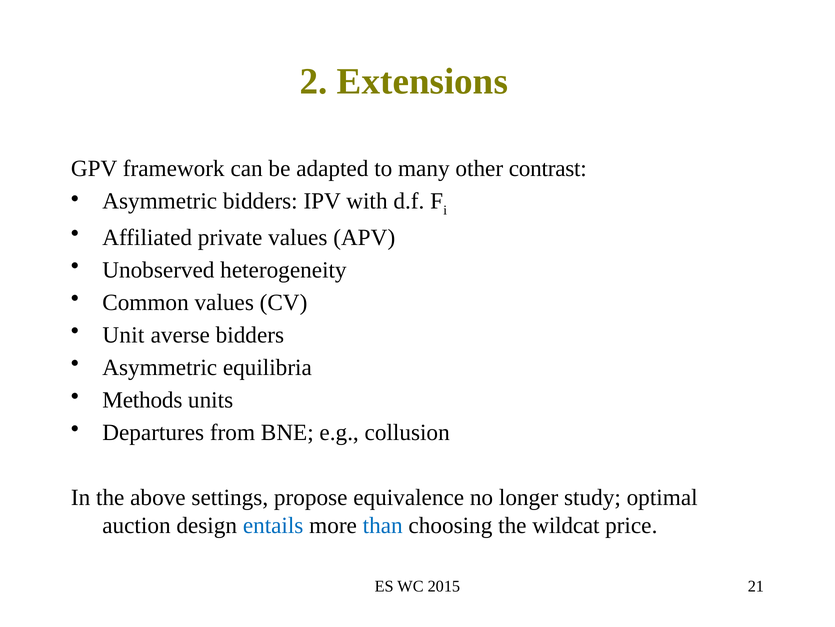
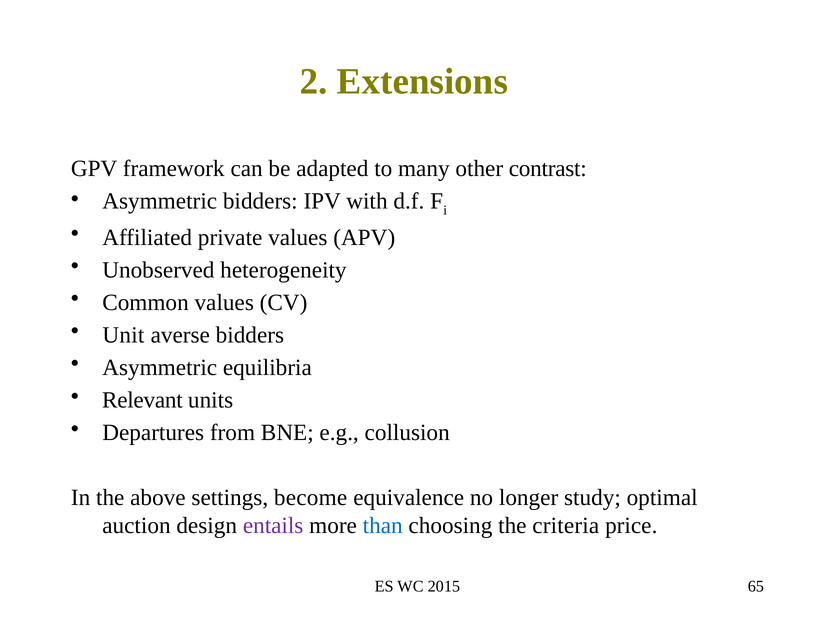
Methods: Methods -> Relevant (142, 400)
propose: propose -> become (311, 497)
entails colour: blue -> purple (273, 525)
wildcat: wildcat -> criteria (566, 525)
21: 21 -> 65 (756, 586)
